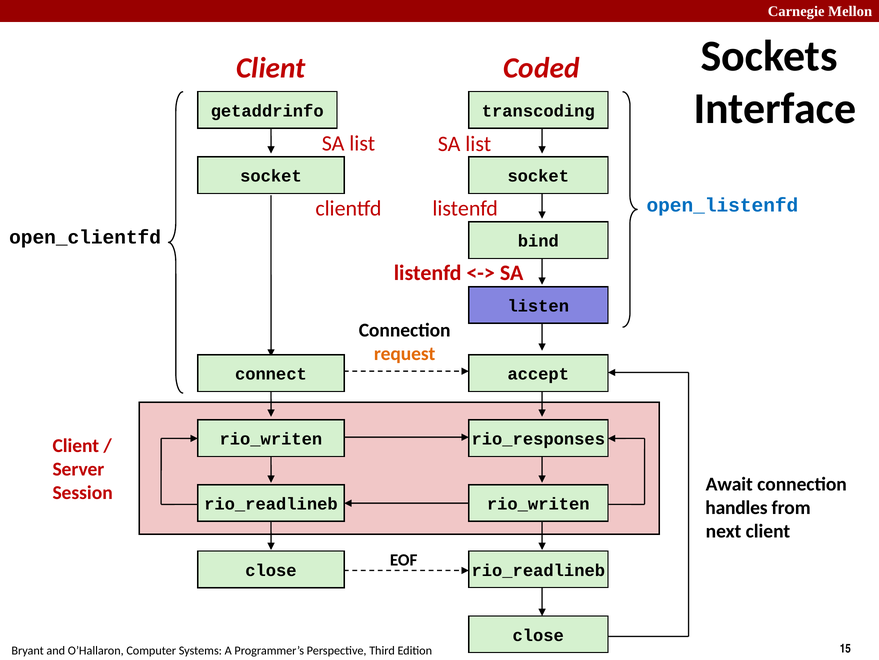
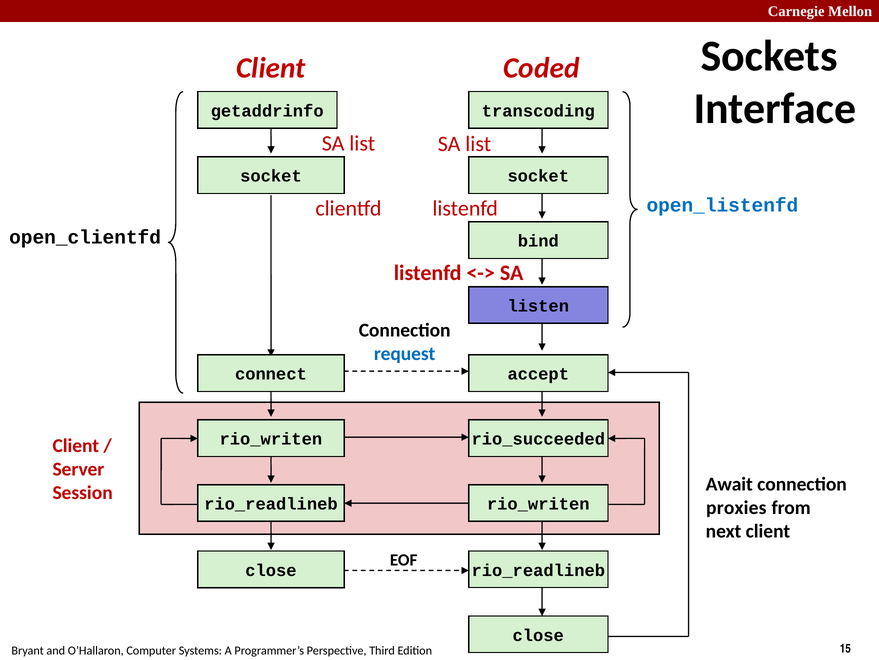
request colour: orange -> blue (405, 353)
rio_responses: rio_responses -> rio_succeeded (538, 439)
handles: handles -> proxies (736, 507)
